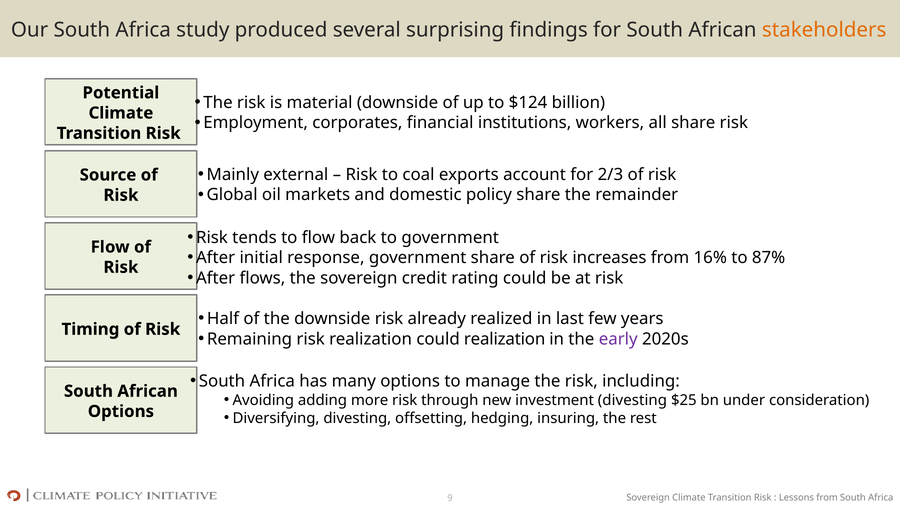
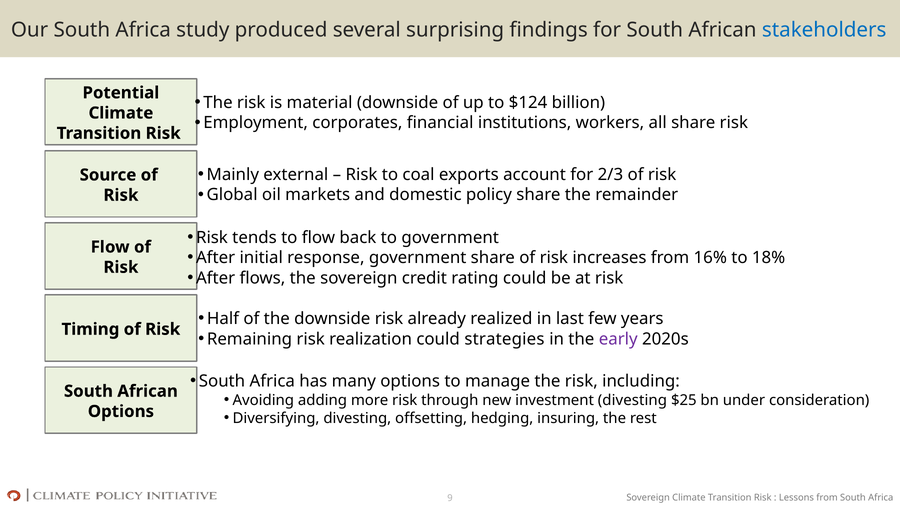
stakeholders colour: orange -> blue (824, 30)
87%: 87% -> 18% (769, 258)
could realization: realization -> strategies (504, 339)
